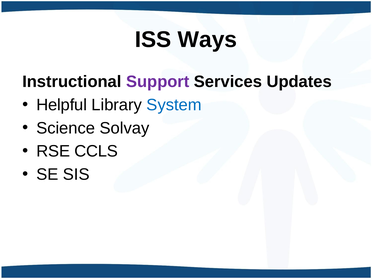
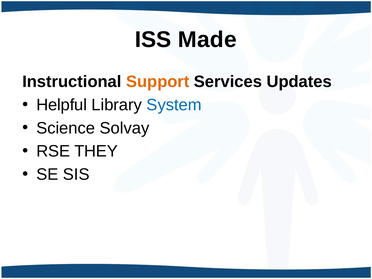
Ways: Ways -> Made (207, 40)
Support colour: purple -> orange (158, 82)
CCLS: CCLS -> THEY (96, 151)
